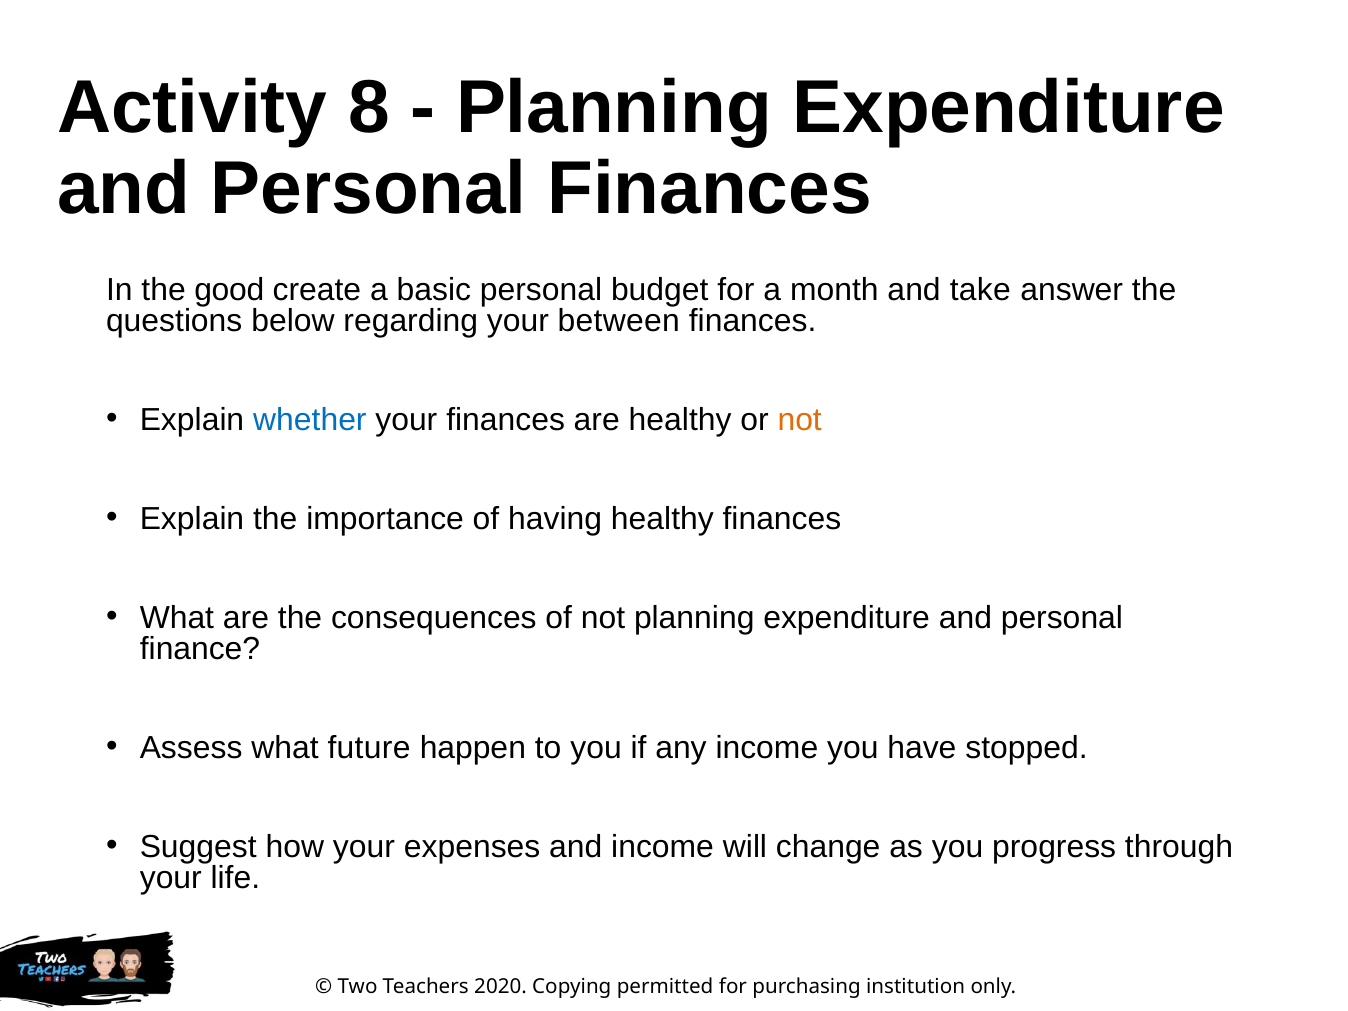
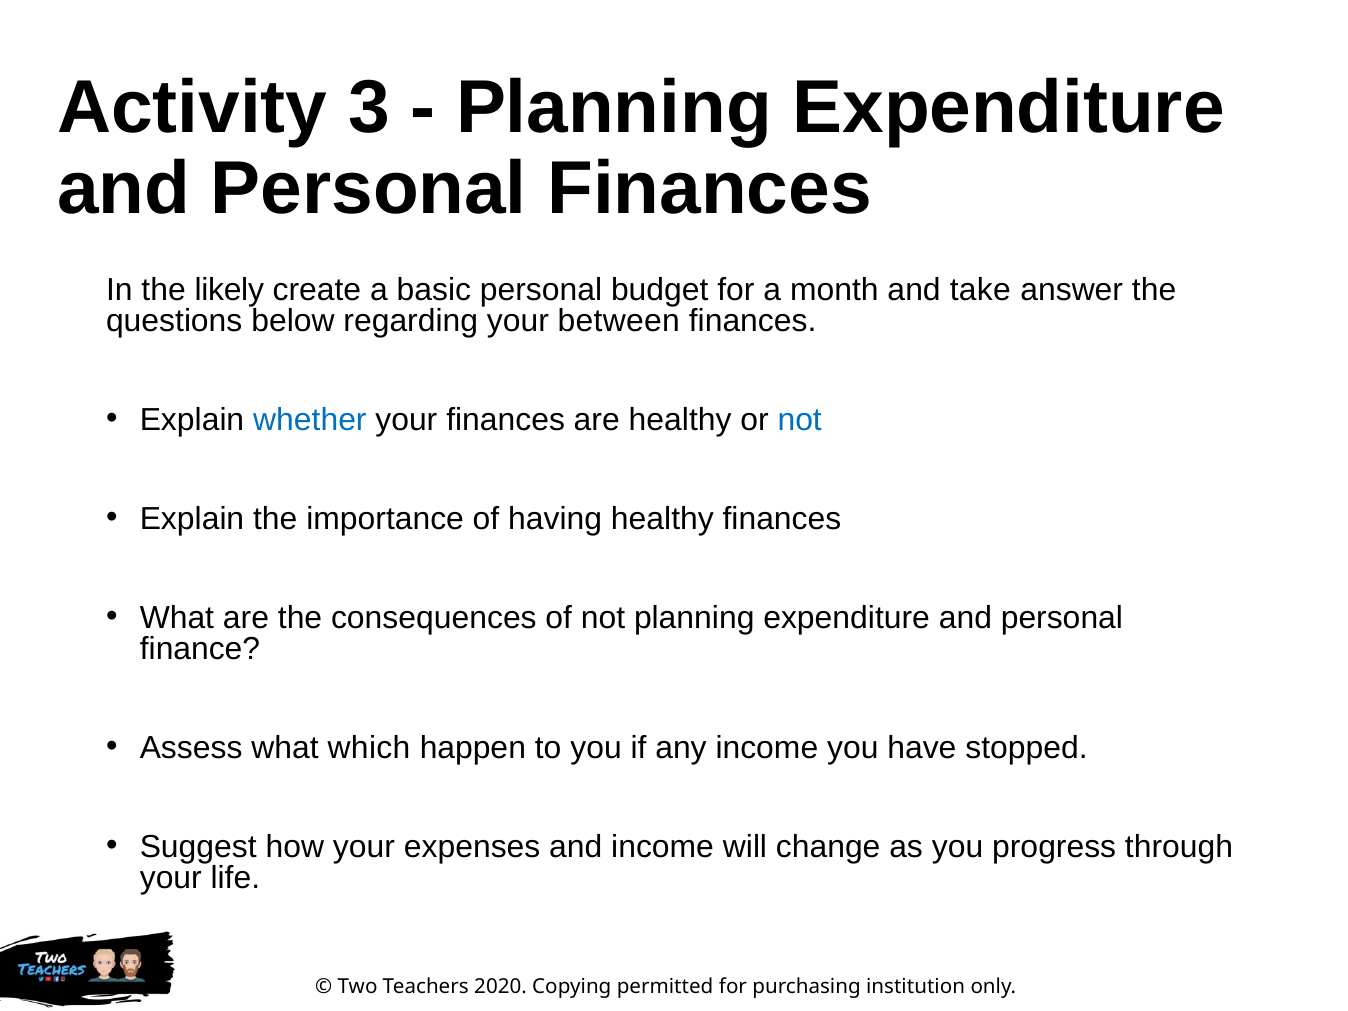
8: 8 -> 3 (369, 108)
good: good -> likely (229, 290)
not colour: orange -> blue (800, 420)
future: future -> which (369, 748)
